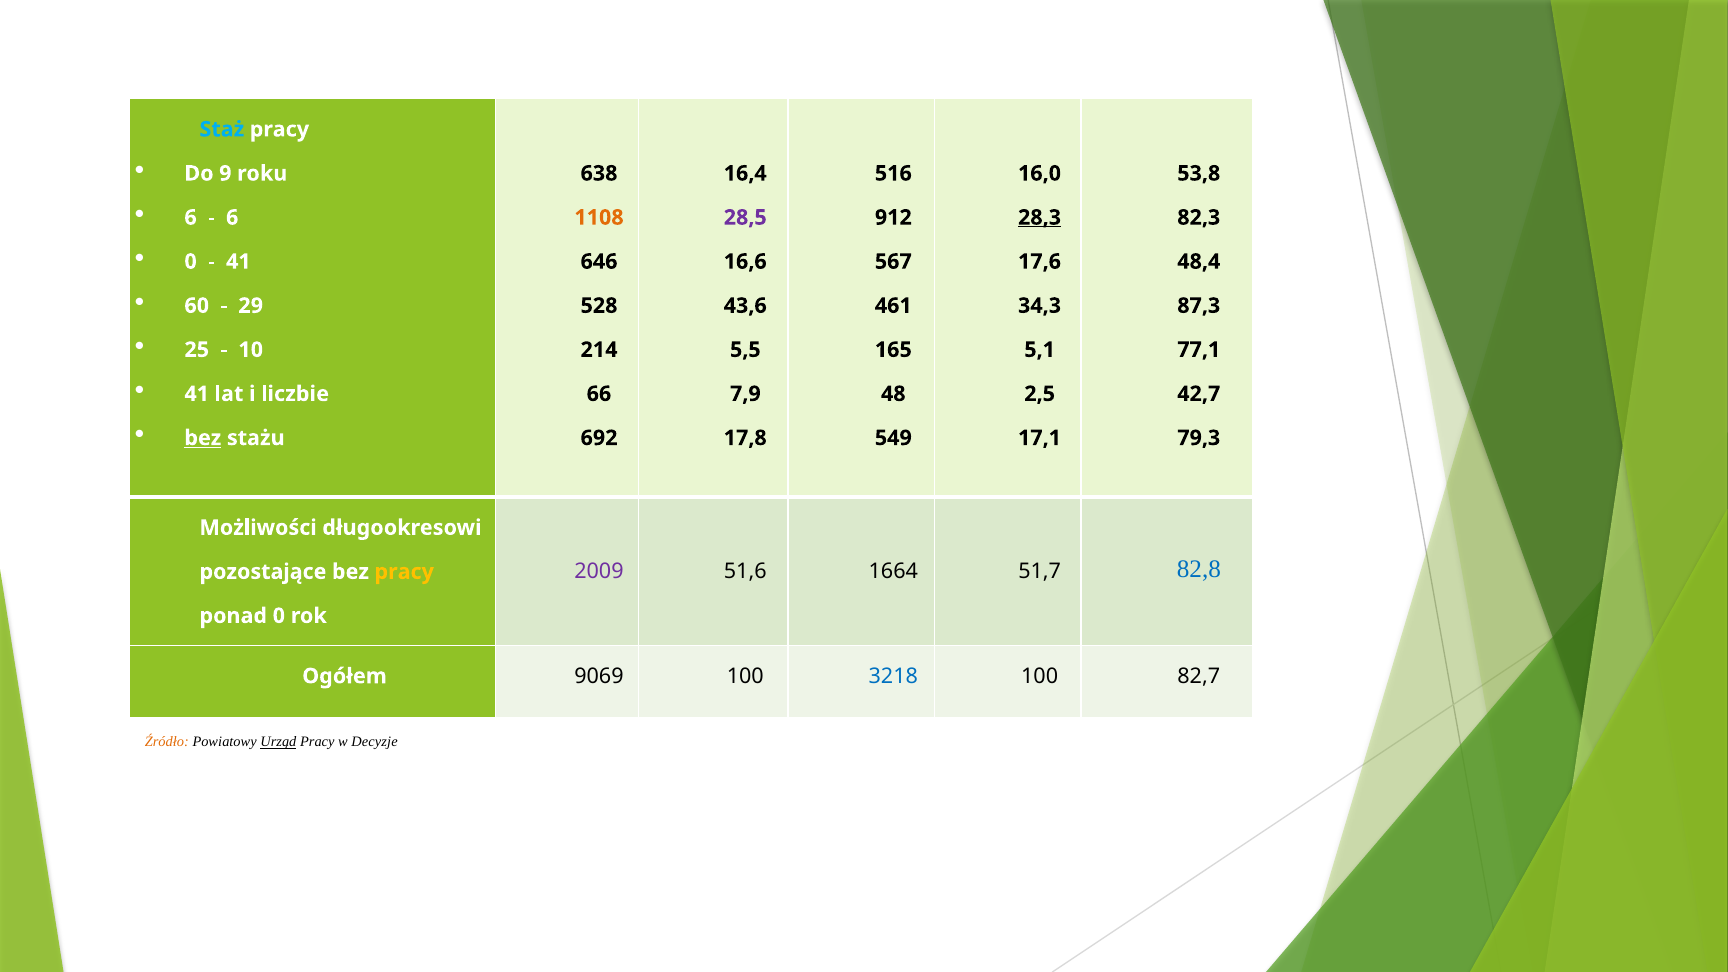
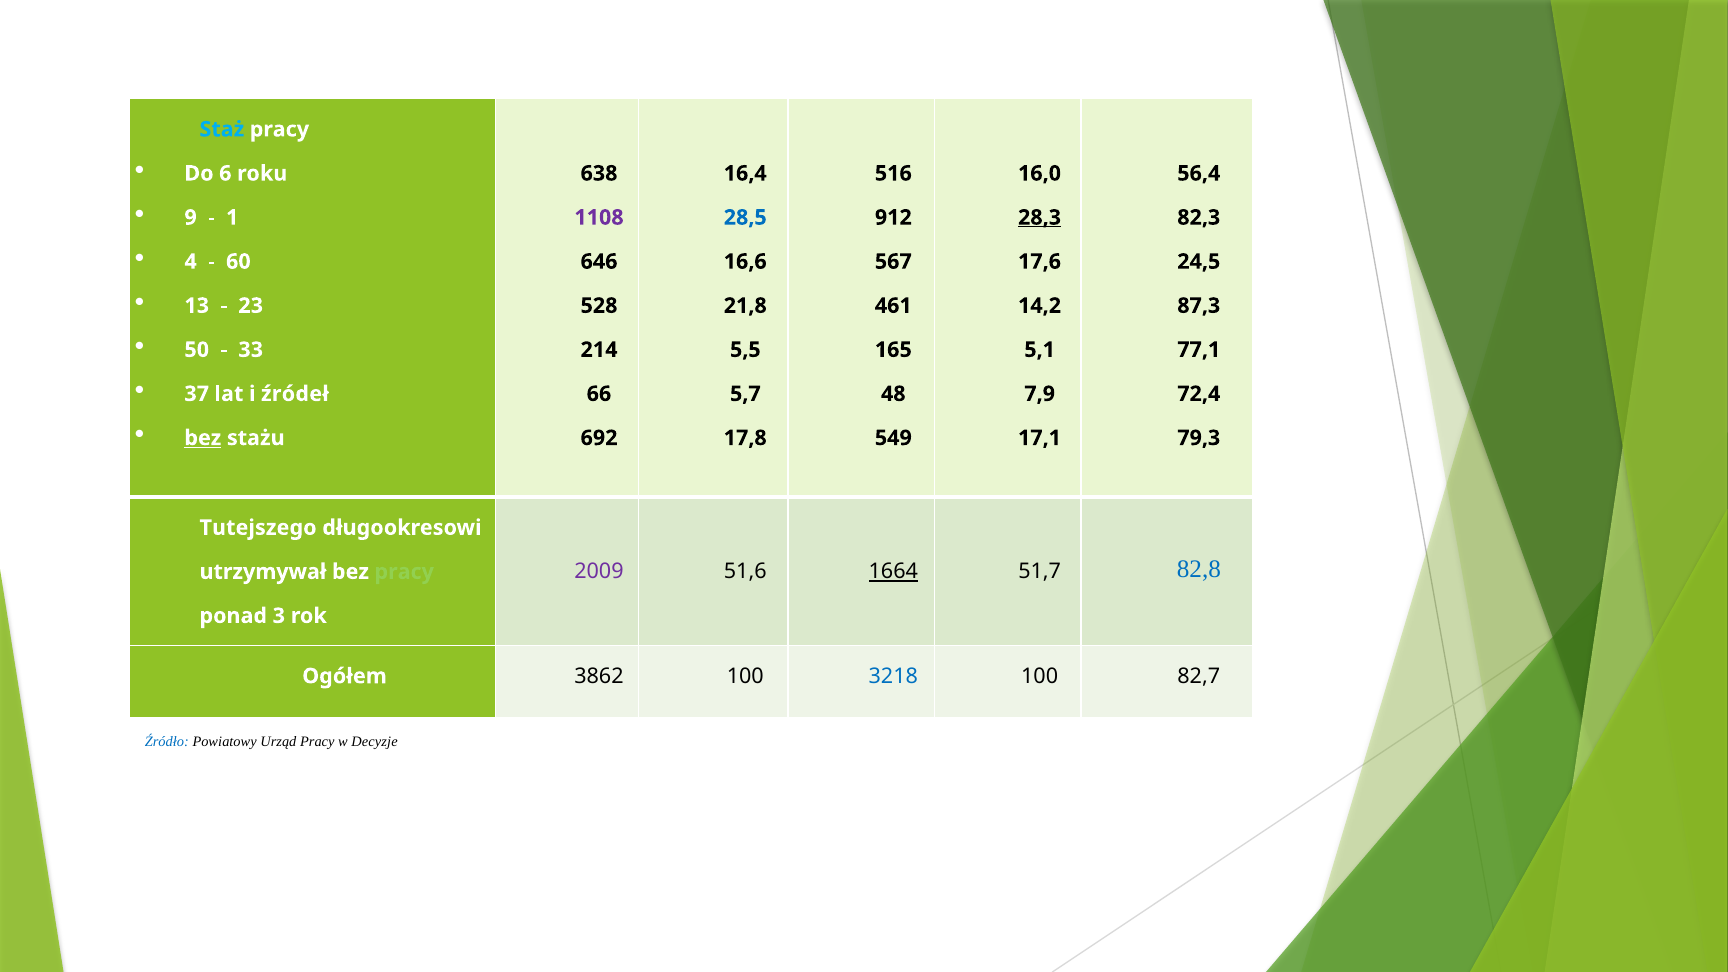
9: 9 -> 6 (225, 173)
53,8: 53,8 -> 56,4 (1199, 173)
6: 6 -> 9 (191, 218)
6: 6 -> 1 (232, 218)
1108 colour: orange -> purple (599, 218)
28,5 colour: purple -> blue (745, 218)
0: 0 -> 4 (191, 262)
41: 41 -> 60 (238, 262)
48,4: 48,4 -> 24,5 (1199, 262)
60: 60 -> 13 (197, 306)
29: 29 -> 23 (251, 306)
43,6: 43,6 -> 21,8 (745, 306)
34,3: 34,3 -> 14,2 (1040, 306)
25: 25 -> 50 (197, 350)
10: 10 -> 33 (251, 350)
41: 41 -> 37 (197, 394)
liczbie: liczbie -> źródeł (295, 394)
7,9: 7,9 -> 5,7 (745, 394)
2,5: 2,5 -> 7,9 (1040, 394)
42,7: 42,7 -> 72,4 (1199, 394)
Możliwości: Możliwości -> Tutejszego (258, 528)
1664 underline: none -> present (893, 572)
pozostające: pozostające -> utrzymywał (263, 572)
pracy colour: yellow -> light green (404, 572)
ponad 0: 0 -> 3 (279, 616)
9069: 9069 -> 3862 (599, 676)
Źródło colour: orange -> blue (167, 742)
Urząd underline: present -> none (278, 742)
